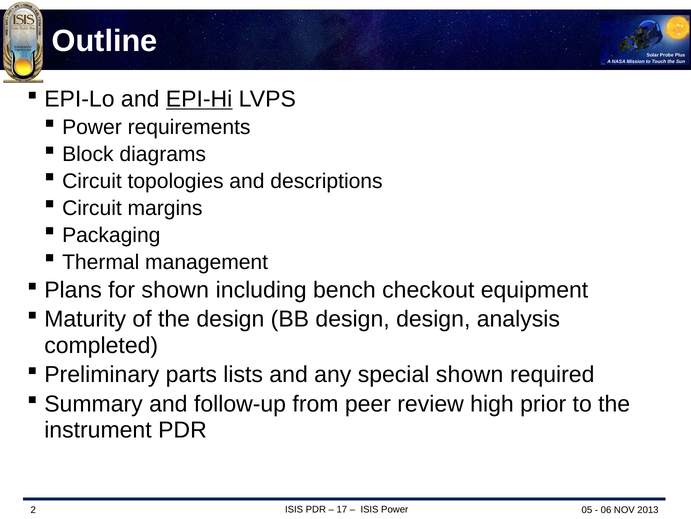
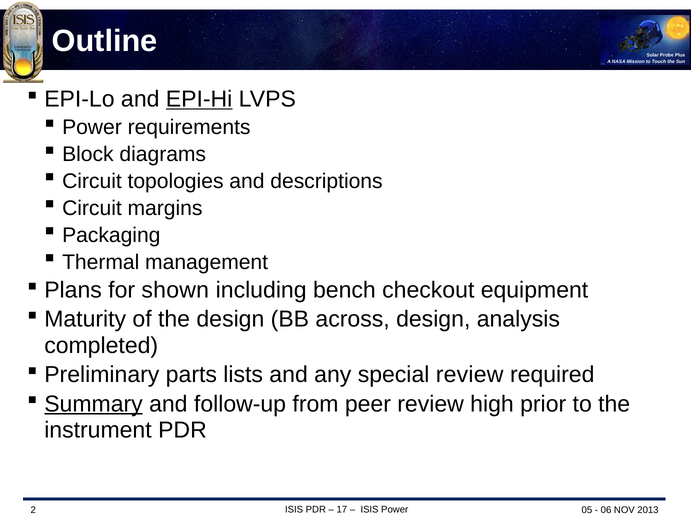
BB design: design -> across (353, 319)
special shown: shown -> review (470, 374)
Summary underline: none -> present (94, 403)
